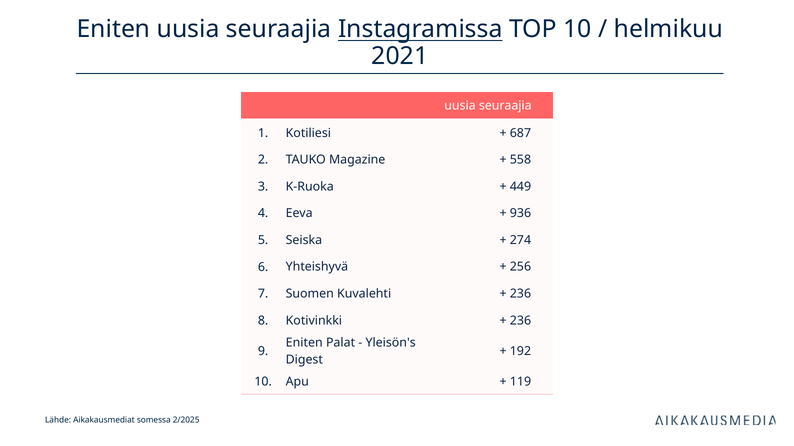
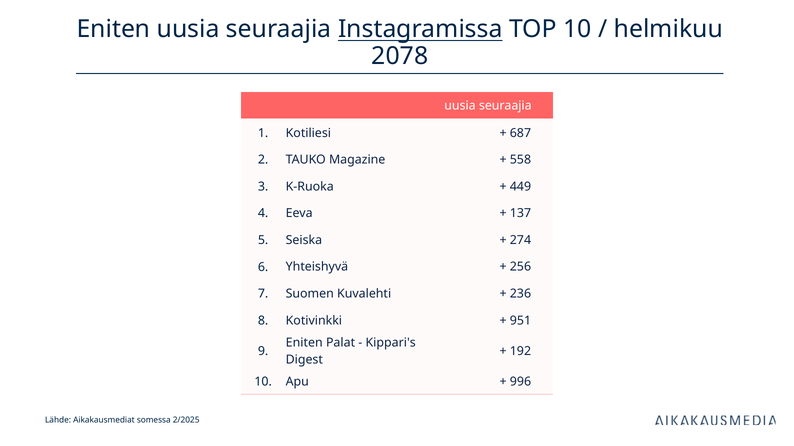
2021: 2021 -> 2078 (400, 56)
936: 936 -> 137 (520, 214)
236: 236 -> 951 (520, 321)
Yleisön's: Yleisön's -> Kippari's (391, 343)
119: 119 -> 996 (520, 382)
